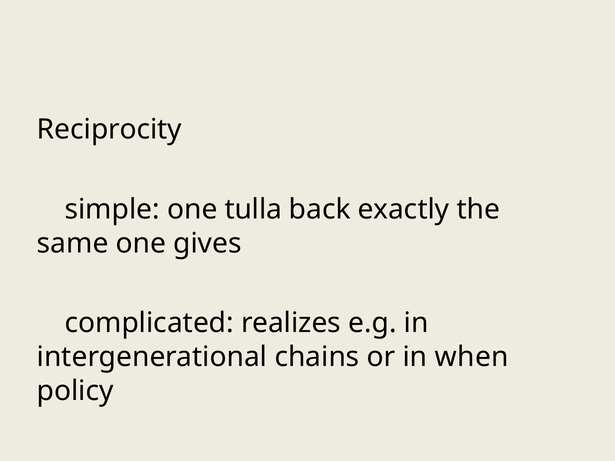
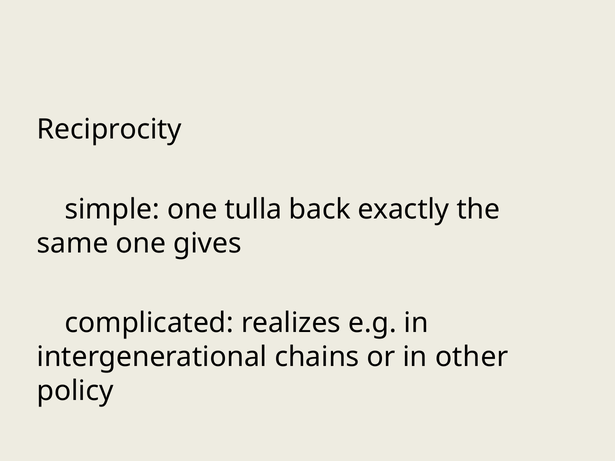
when: when -> other (472, 357)
